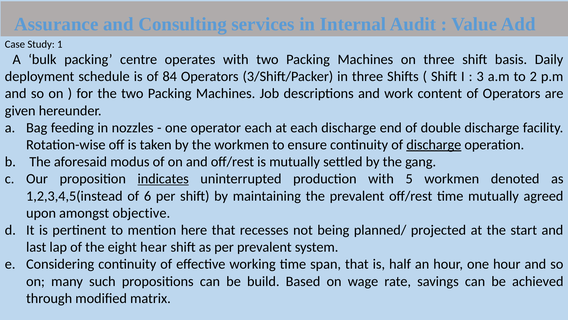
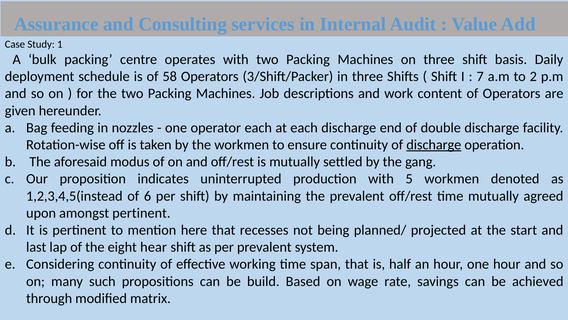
84: 84 -> 58 (170, 76)
3: 3 -> 7 (480, 76)
indicates underline: present -> none (163, 179)
amongst objective: objective -> pertinent (141, 213)
